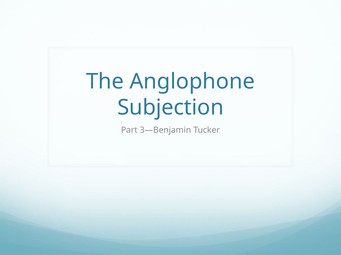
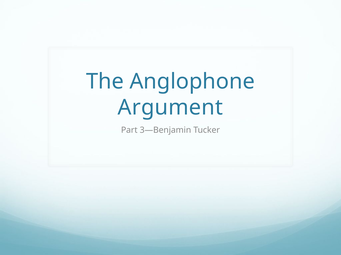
Subjection: Subjection -> Argument (170, 108)
